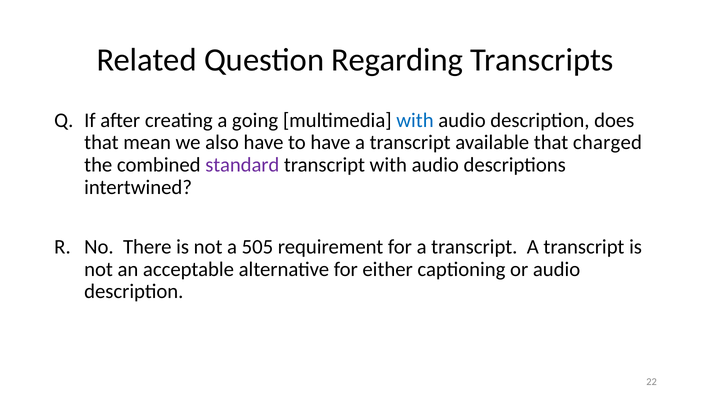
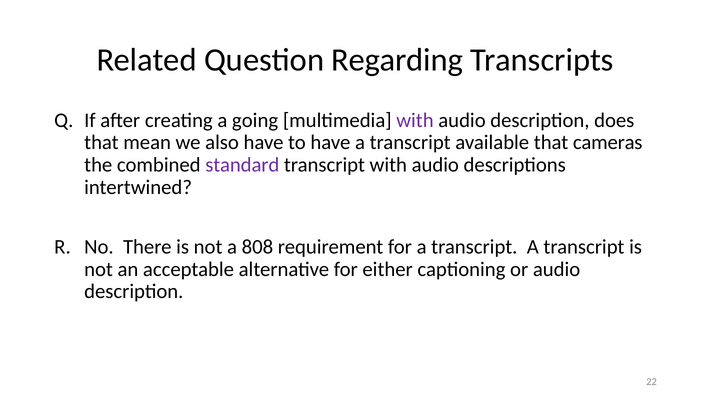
with colour: blue -> purple (415, 120)
charged: charged -> cameras (608, 143)
505: 505 -> 808 (257, 247)
